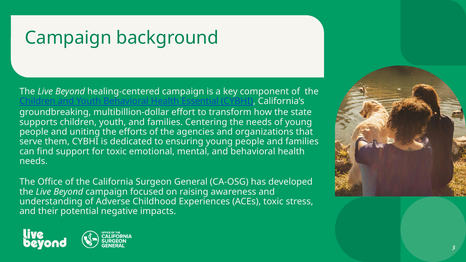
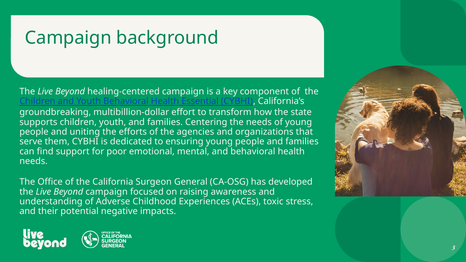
for toxic: toxic -> poor (117, 152)
